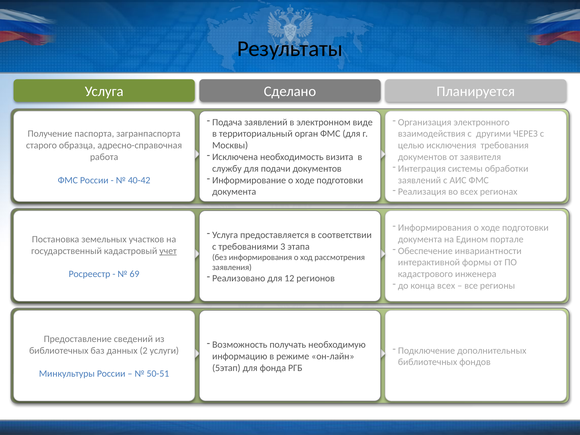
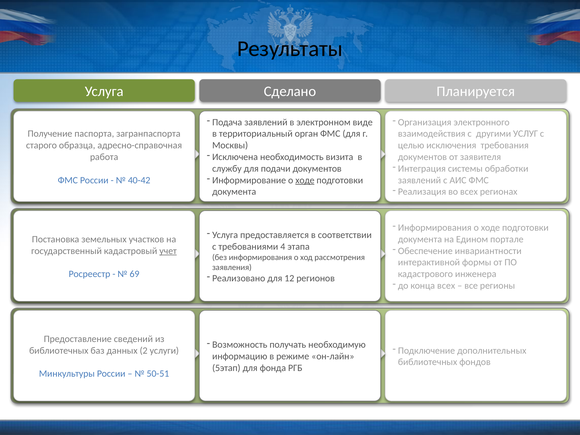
ЧЕРЕЗ: ЧЕРЕЗ -> УСЛУГ (526, 134)
ходе underline: none -> present (305, 180)
3: 3 -> 4 (283, 246)
